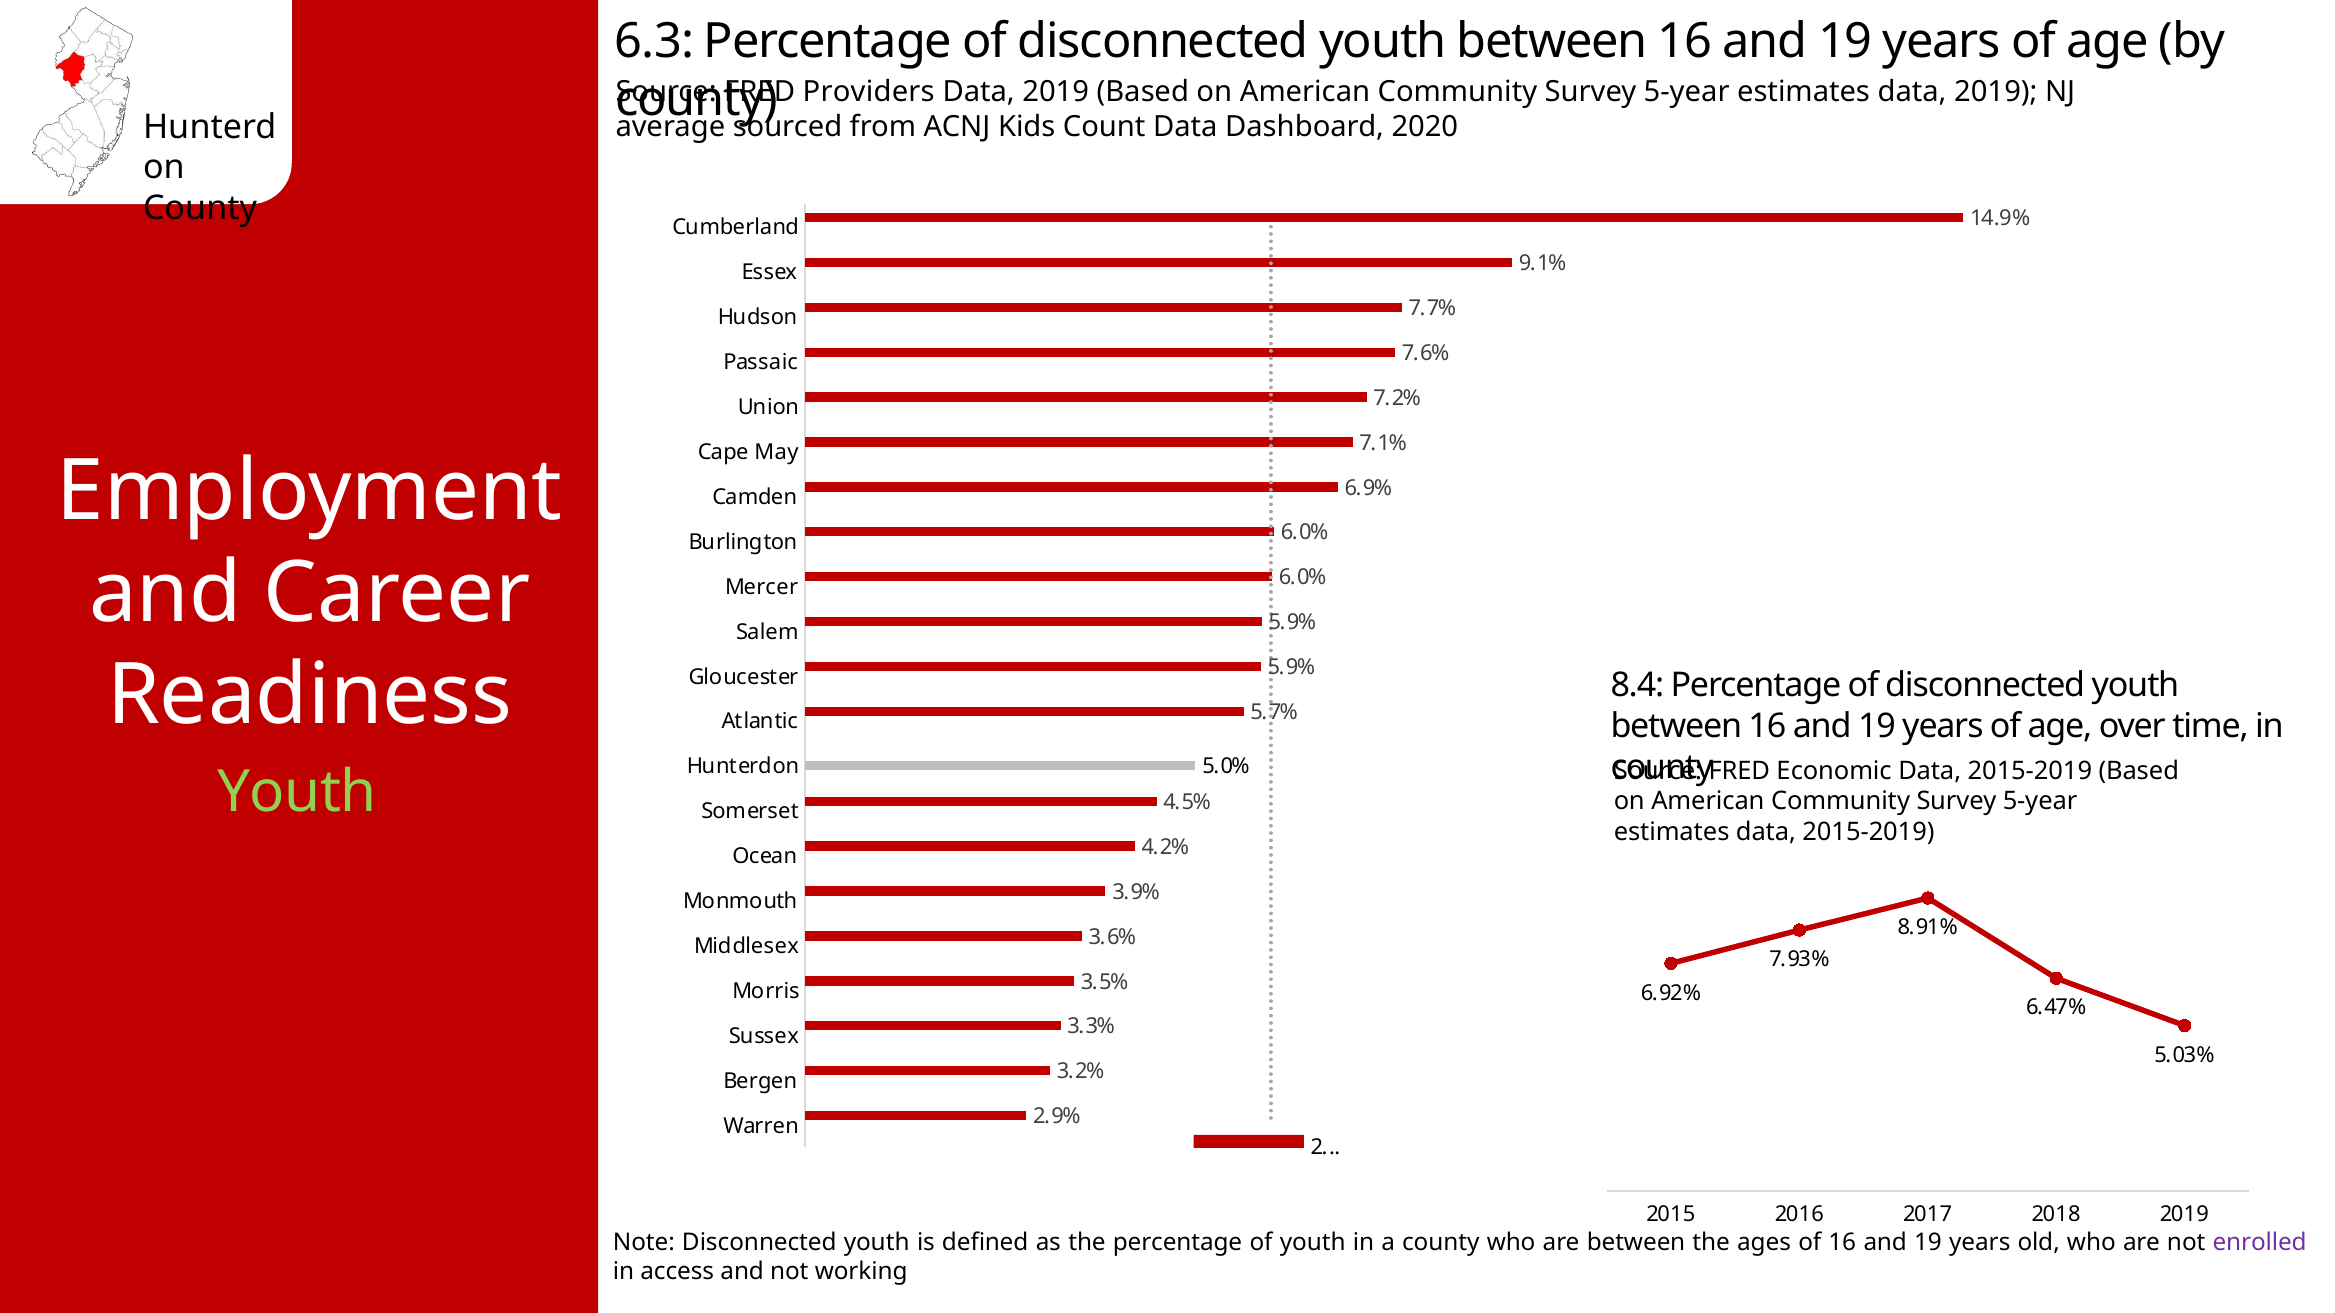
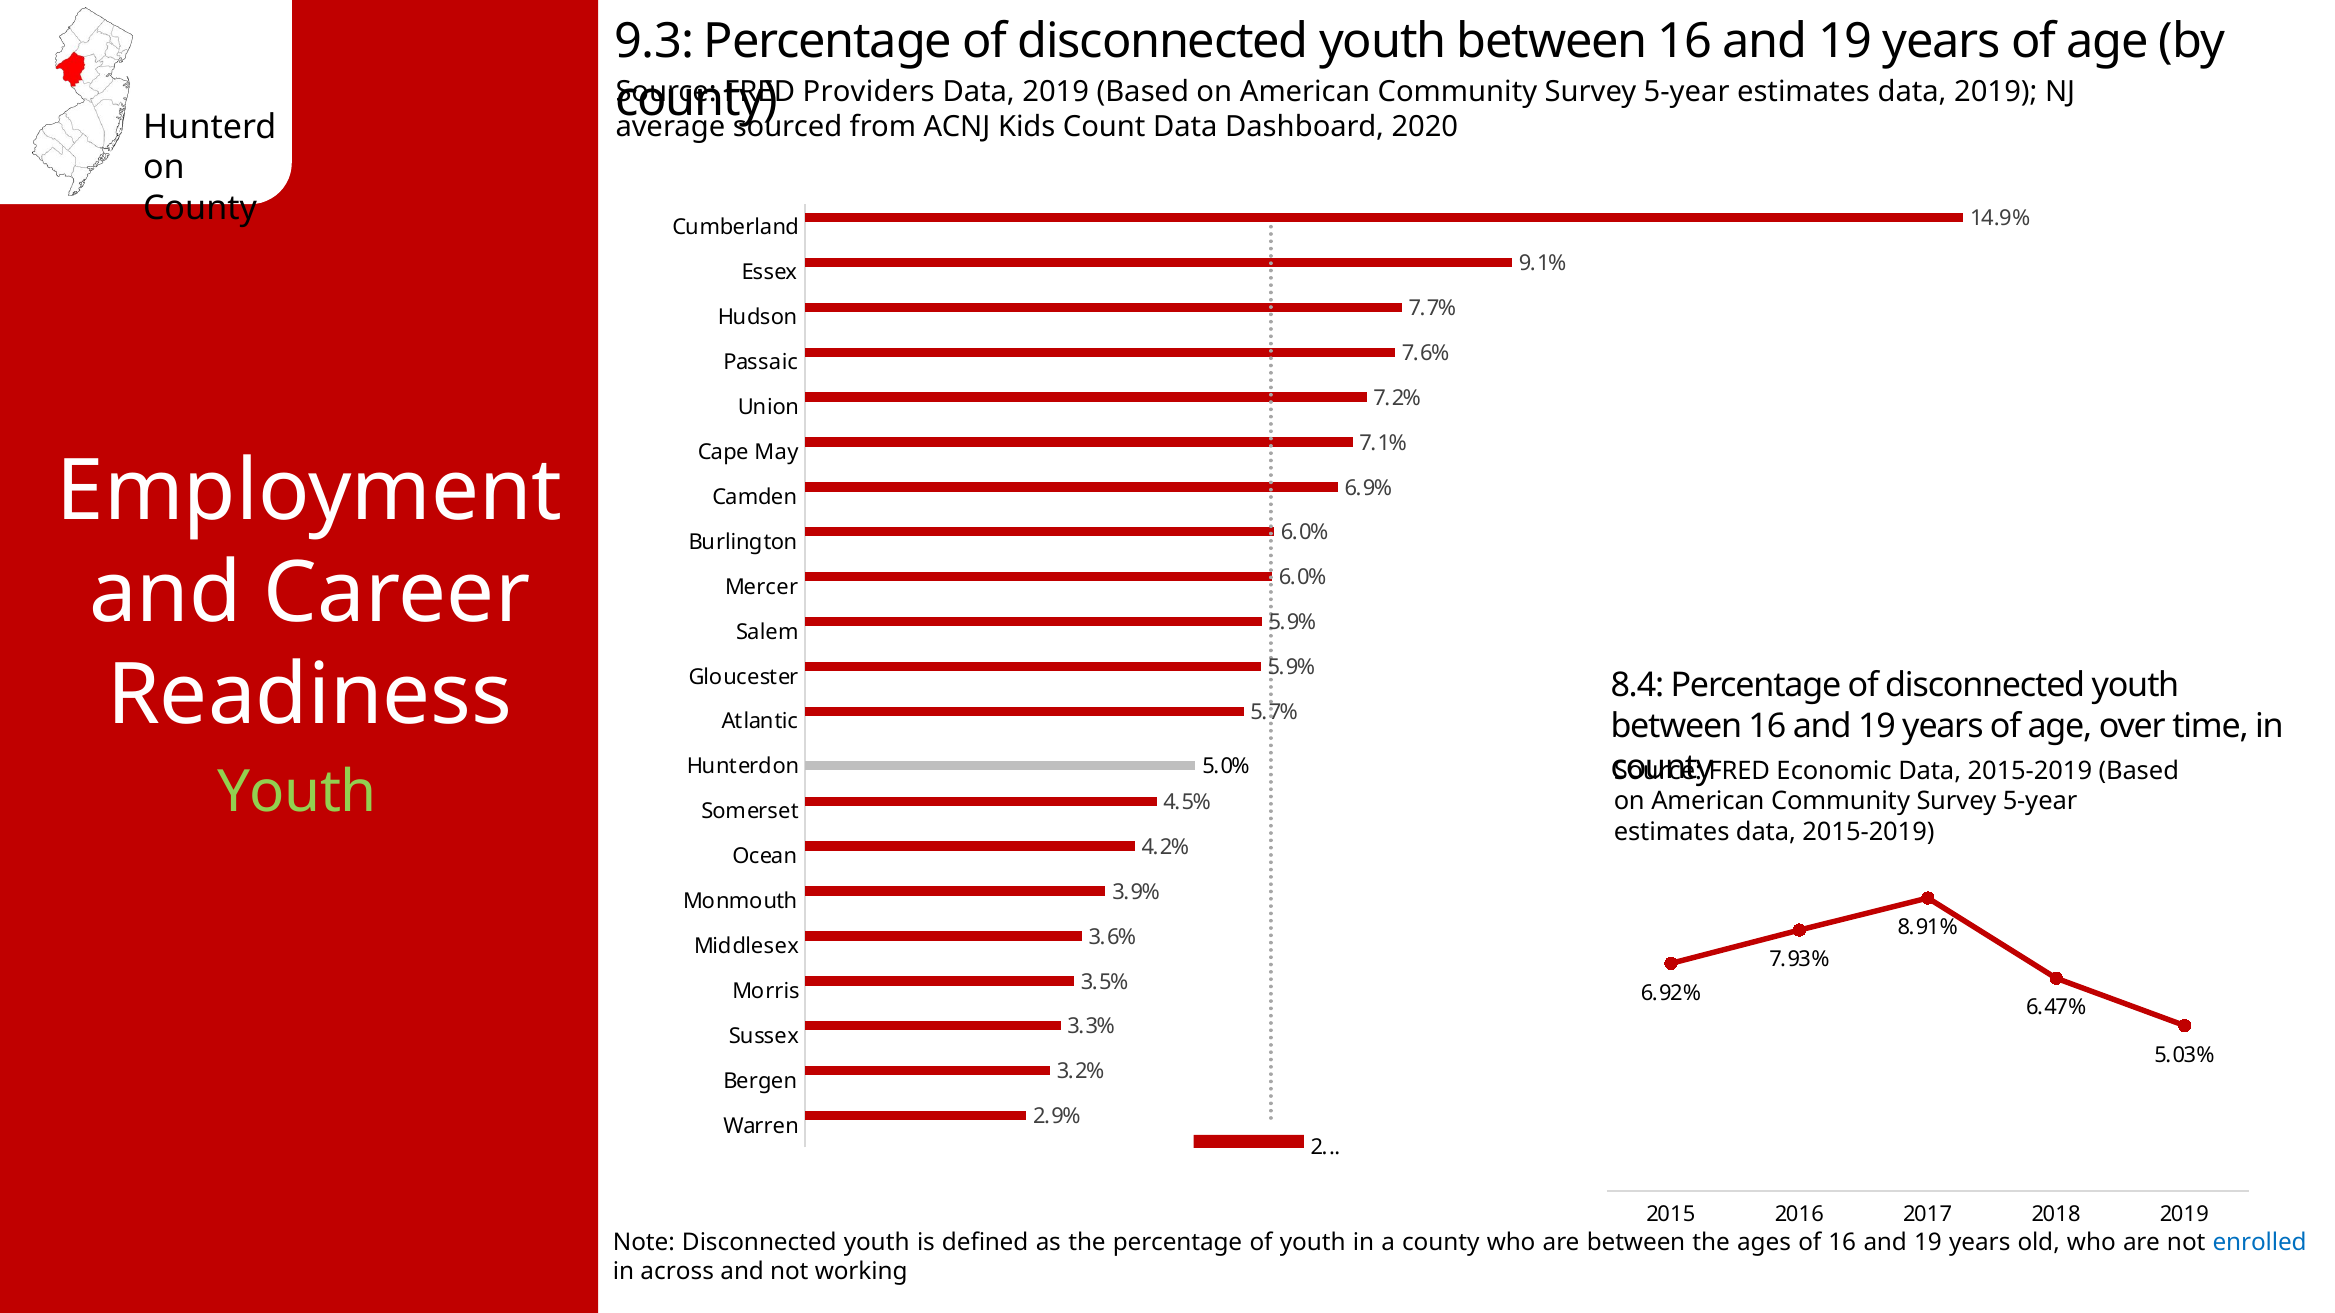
6.3: 6.3 -> 9.3 (655, 41)
enrolled colour: purple -> blue (2260, 1242)
access: access -> across (677, 1272)
